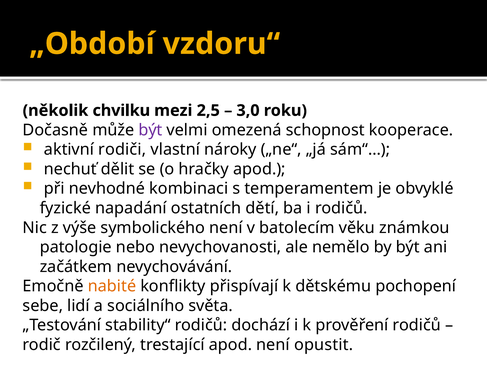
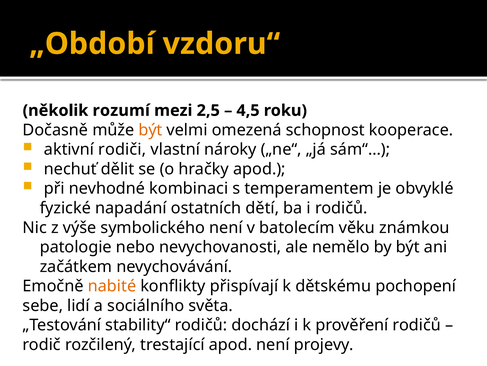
chvilku: chvilku -> rozumí (121, 110)
3,0: 3,0 -> 4,5 (248, 110)
být colour: purple -> orange (151, 130)
opustit: opustit -> projevy (324, 344)
